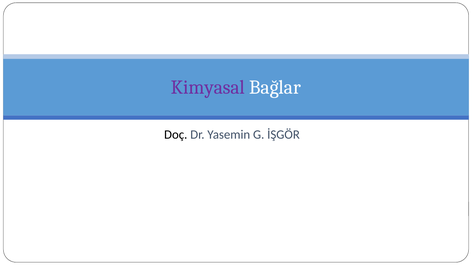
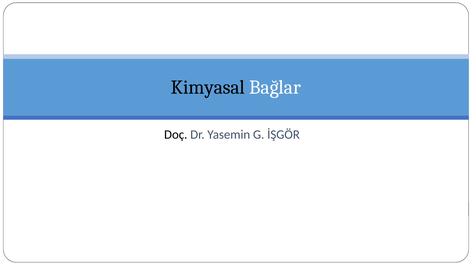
Kimyasal colour: purple -> black (208, 87)
